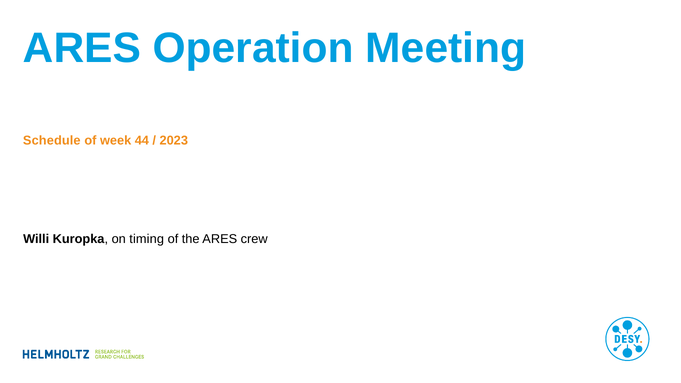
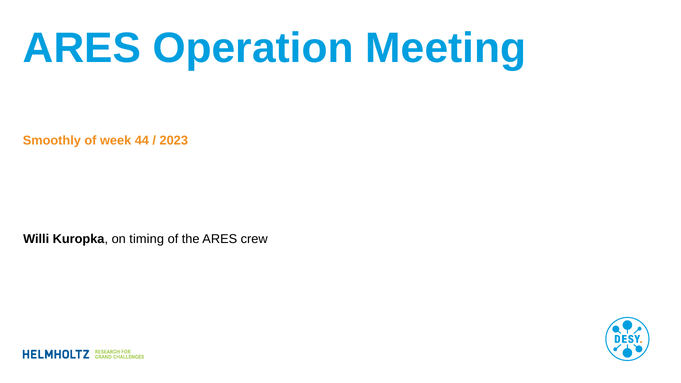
Schedule: Schedule -> Smoothly (52, 141)
